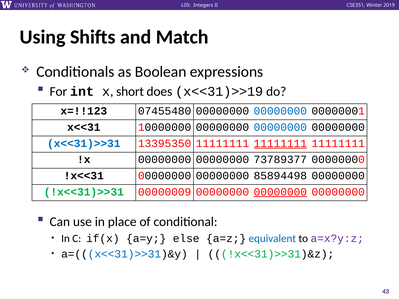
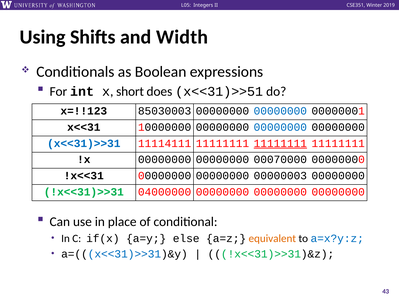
Match: Match -> Width (182, 37)
x<<31)>>19: x<<31)>>19 -> x<<31)>>51 (219, 92)
07455480: 07455480 -> 85030003 (165, 111)
13395350: 13395350 -> 11114111 (165, 143)
73789377: 73789377 -> 00070000 (280, 160)
85894498: 85894498 -> 00000003 (280, 176)
00000009: 00000009 -> 04000000 (165, 192)
00000000 underline: present -> none (280, 192)
equivalent colour: blue -> orange (272, 239)
a=x?y:z colour: purple -> blue (337, 239)
